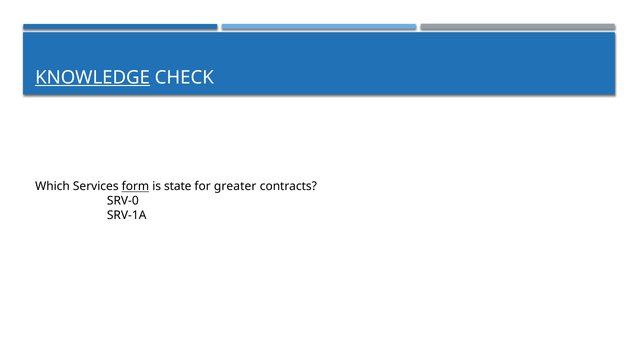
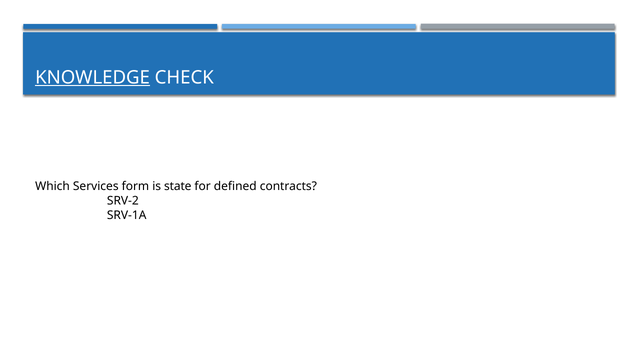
form underline: present -> none (135, 186)
greater: greater -> defined (235, 186)
SRV-0: SRV-0 -> SRV-2 (123, 201)
